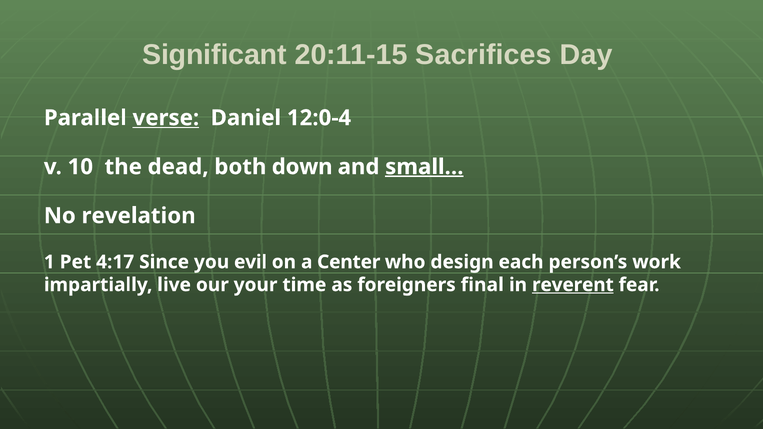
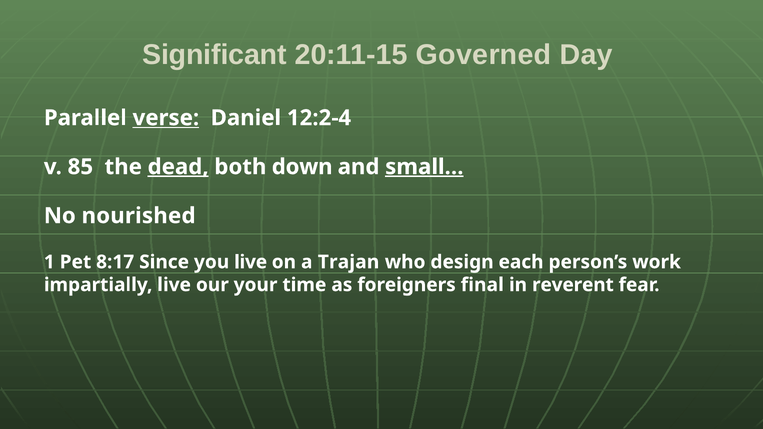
Sacrifices: Sacrifices -> Governed (484, 55)
12:0-4: 12:0-4 -> 12:2-4 (319, 118)
10: 10 -> 85 (80, 167)
dead underline: none -> present (178, 167)
revelation: revelation -> nourished (139, 216)
4:17: 4:17 -> 8:17 (115, 262)
you evil: evil -> live (251, 262)
Center: Center -> Trajan (349, 262)
reverent underline: present -> none (573, 285)
